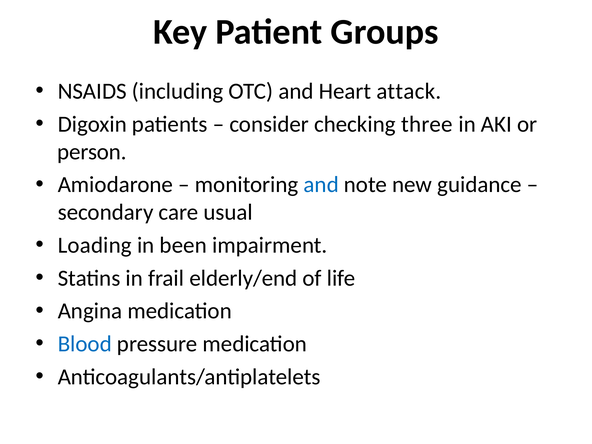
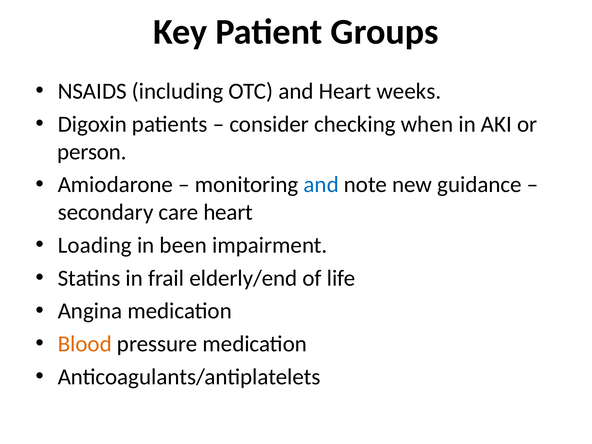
attack: attack -> weeks (409, 91)
three: three -> when (427, 124)
care usual: usual -> heart (228, 212)
Blood colour: blue -> orange (85, 344)
